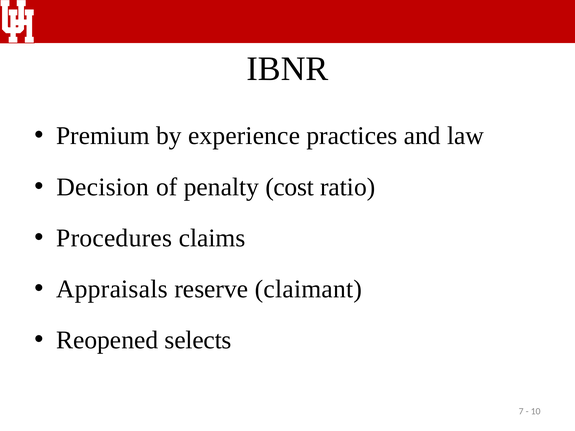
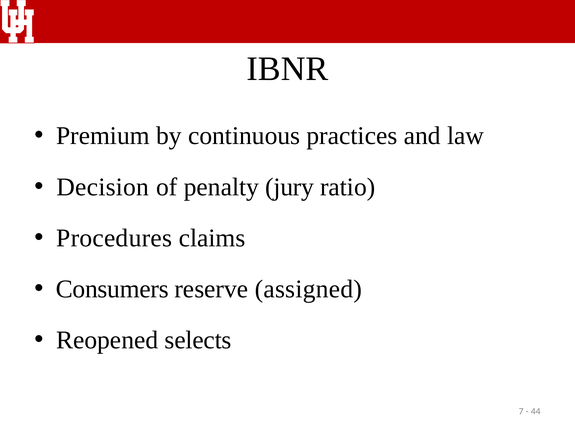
experience: experience -> continuous (244, 136)
cost: cost -> jury (290, 187)
Appraisals: Appraisals -> Consumers (112, 289)
claimant: claimant -> assigned (308, 289)
10: 10 -> 44 (536, 412)
